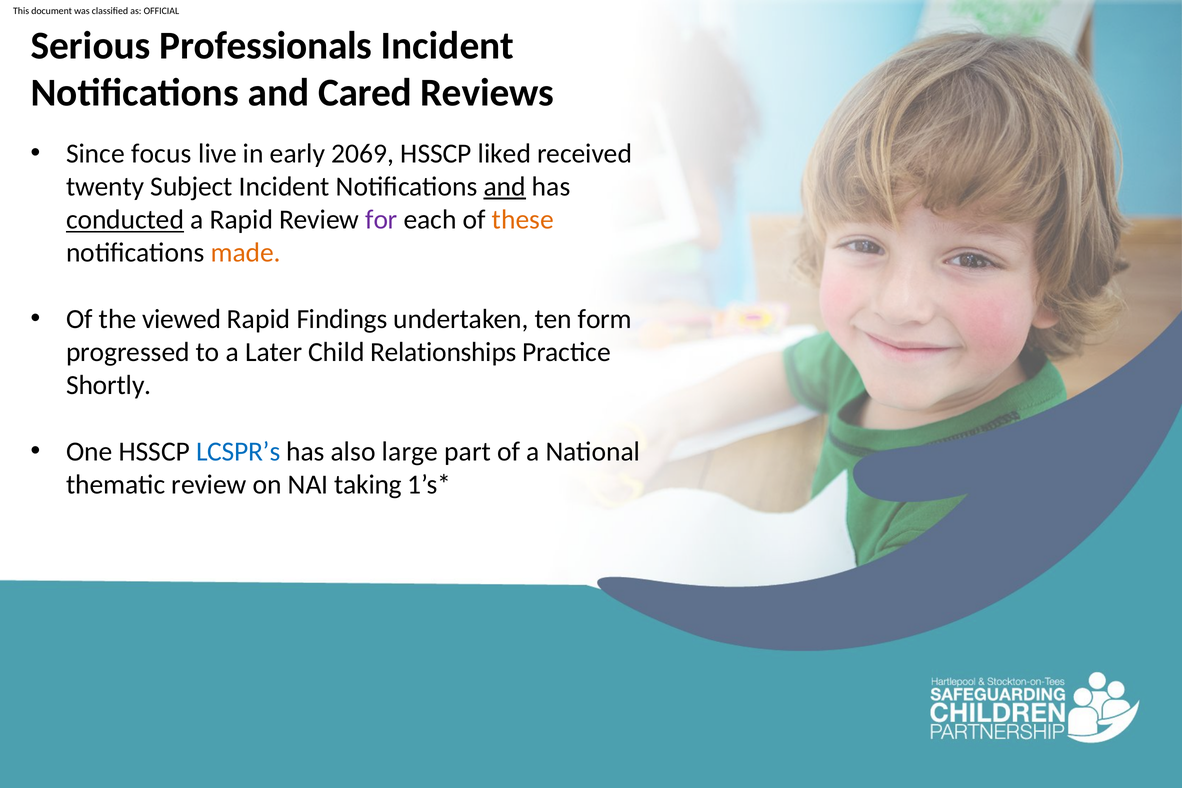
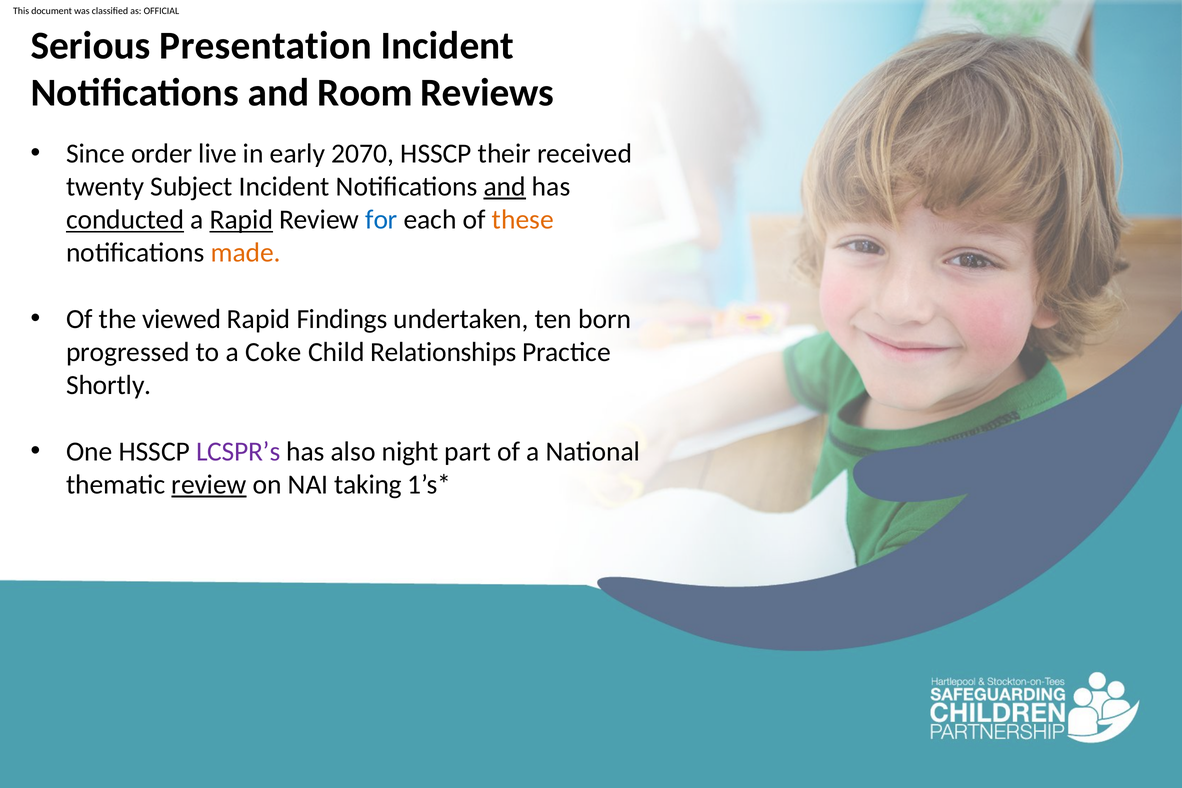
Professionals: Professionals -> Presentation (266, 46)
Cared: Cared -> Room (365, 93)
focus: focus -> order (162, 154)
2069: 2069 -> 2070 (363, 154)
liked: liked -> their (504, 154)
Rapid underline: none -> present (241, 220)
for colour: purple -> blue (382, 220)
form: form -> born (605, 319)
Later: Later -> Coke (273, 352)
LCSPR’s colour: blue -> purple (238, 452)
large: large -> night (410, 452)
review underline: none -> present (209, 485)
